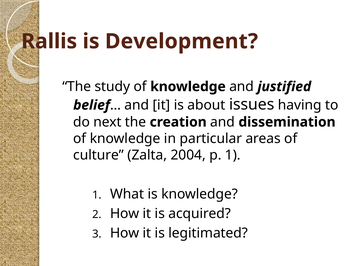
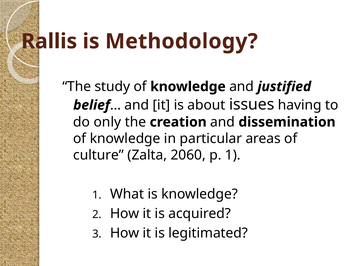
Development: Development -> Methodology (181, 41)
next: next -> only (107, 122)
2004: 2004 -> 2060 (188, 155)
